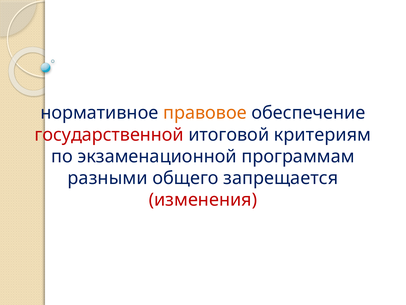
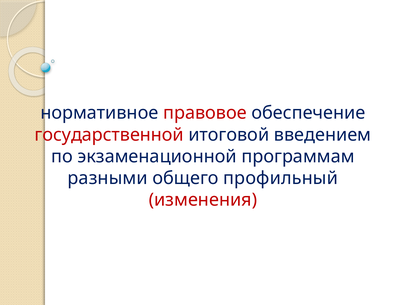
правовое colour: orange -> red (205, 113)
критериям: критериям -> введением (323, 134)
запрещается: запрещается -> профильный (281, 178)
